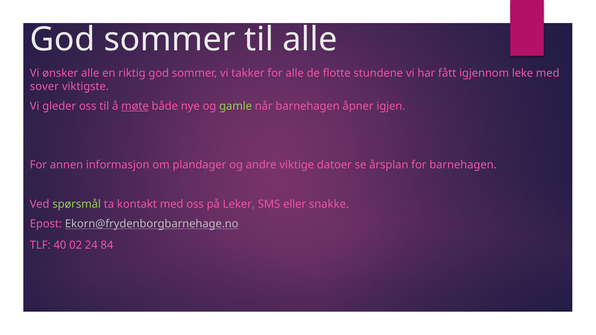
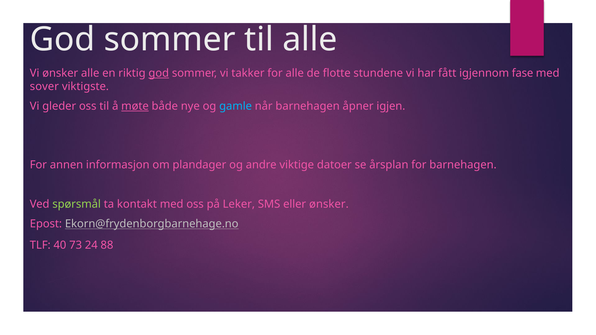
god underline: none -> present (159, 73)
leke: leke -> fase (523, 73)
gamle colour: light green -> light blue (236, 106)
eller snakke: snakke -> ønsker (329, 204)
02: 02 -> 73 (76, 245)
84: 84 -> 88 (107, 245)
